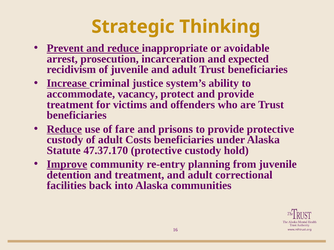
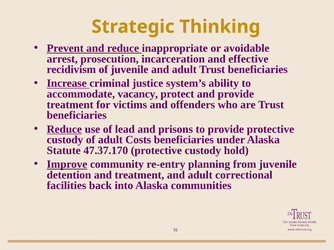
expected: expected -> effective (248, 59)
fare: fare -> lead (125, 129)
